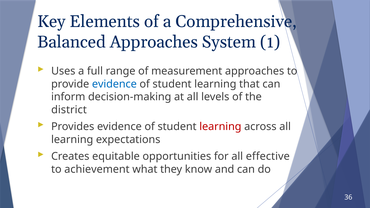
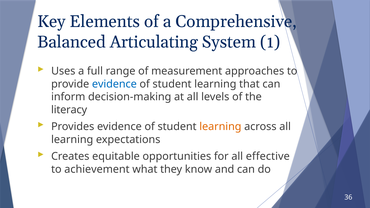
Balanced Approaches: Approaches -> Articulating (154, 42)
district: district -> literacy (69, 110)
learning colour: red -> orange (220, 127)
